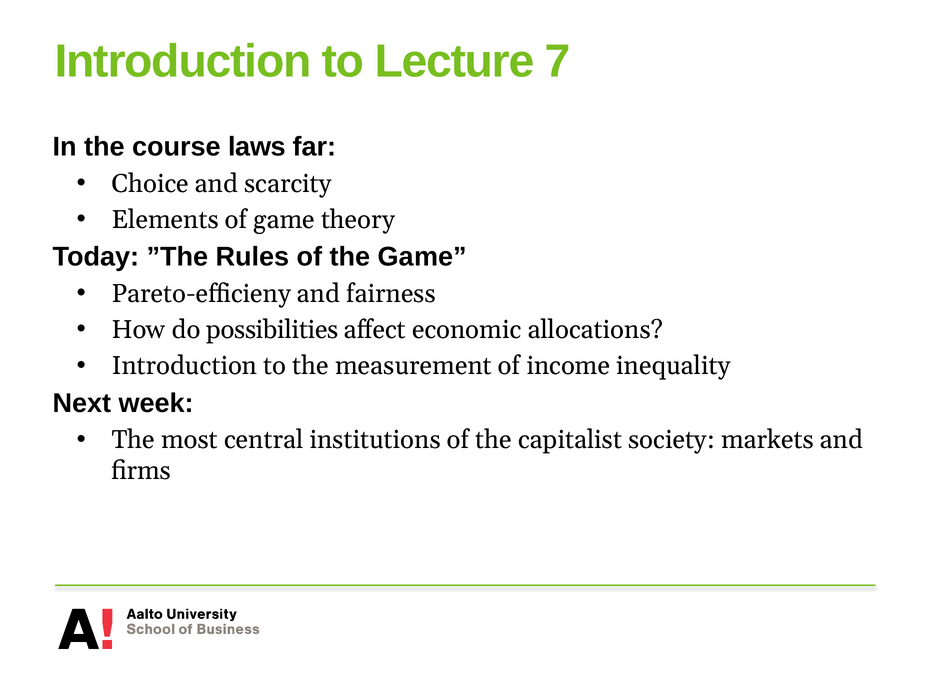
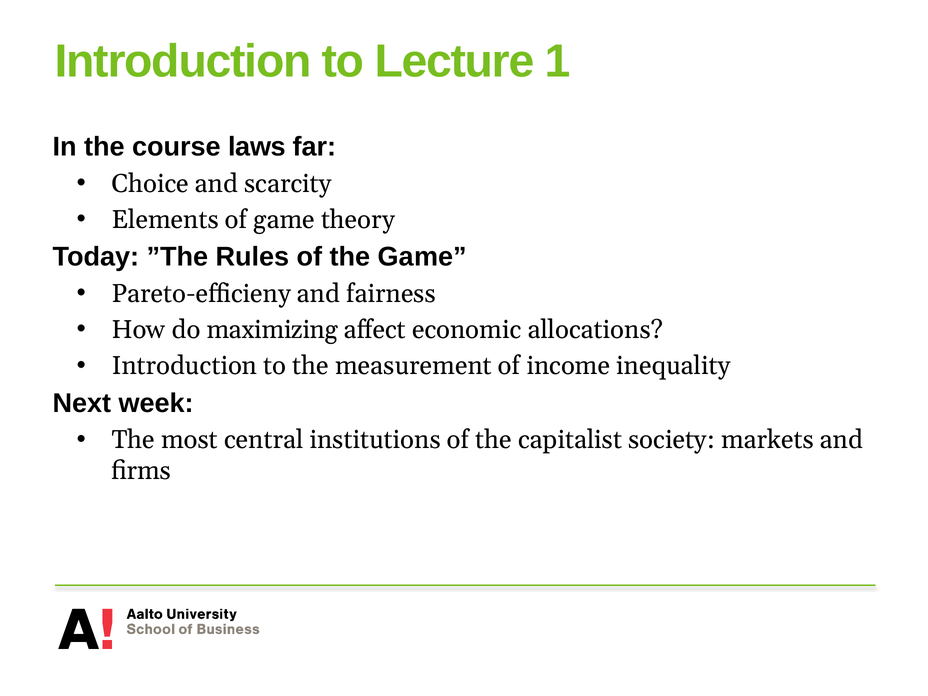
7: 7 -> 1 (558, 61)
possibilities: possibilities -> maximizing (272, 330)
